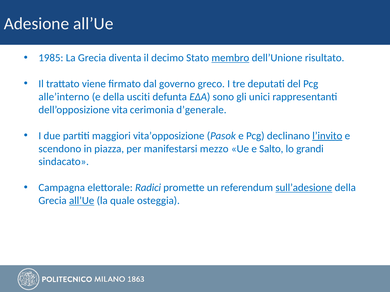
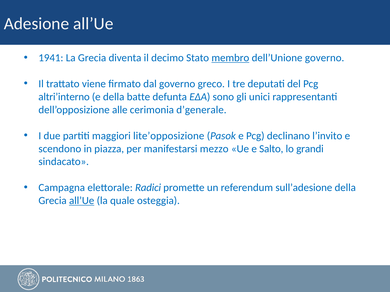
1985: 1985 -> 1941 (51, 58)
dell’Unione risultato: risultato -> governo (325, 58)
alle’interno: alle’interno -> altri’interno (64, 97)
usciti: usciti -> batte (138, 97)
vita: vita -> alle (120, 110)
vita’opposizione: vita’opposizione -> lite’opposizione (169, 136)
l’invito underline: present -> none (327, 136)
sull’adesione underline: present -> none (304, 188)
